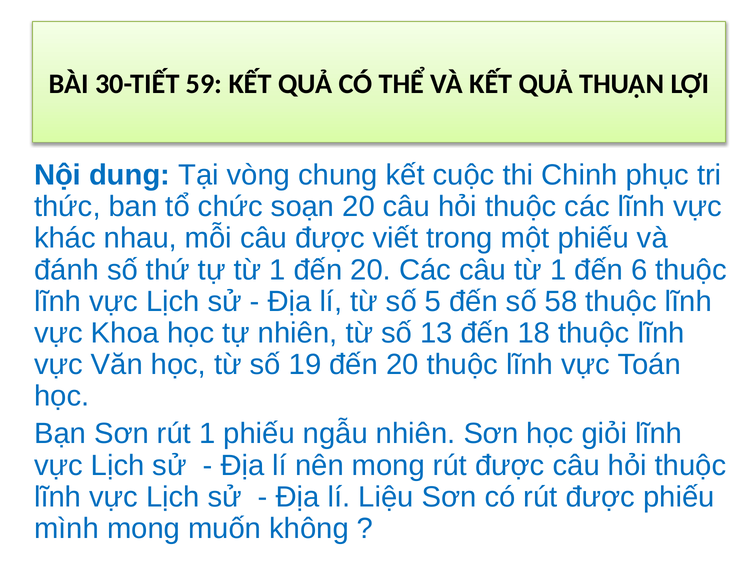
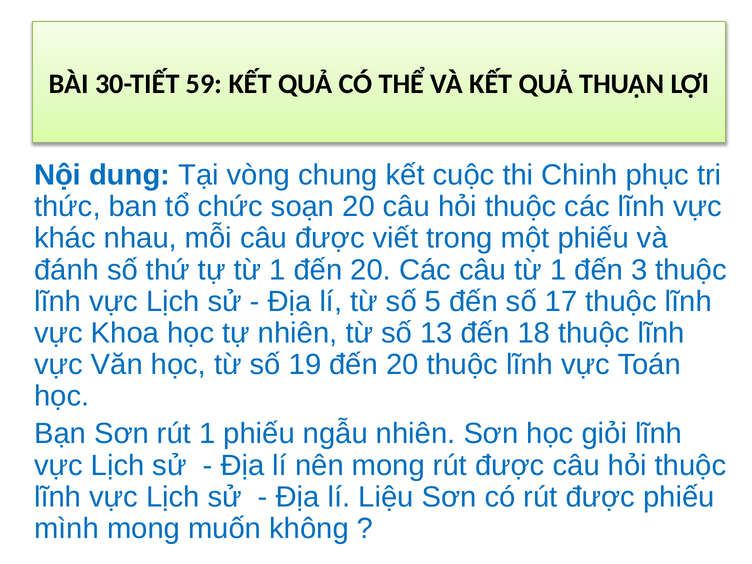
6: 6 -> 3 (639, 270)
58: 58 -> 17 (561, 301)
